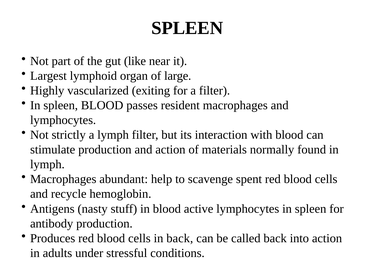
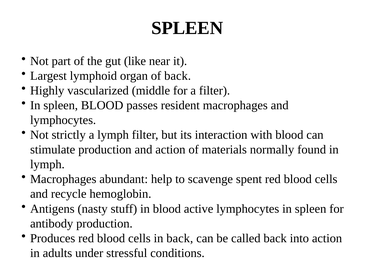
of large: large -> back (178, 76)
exiting: exiting -> middle (151, 90)
